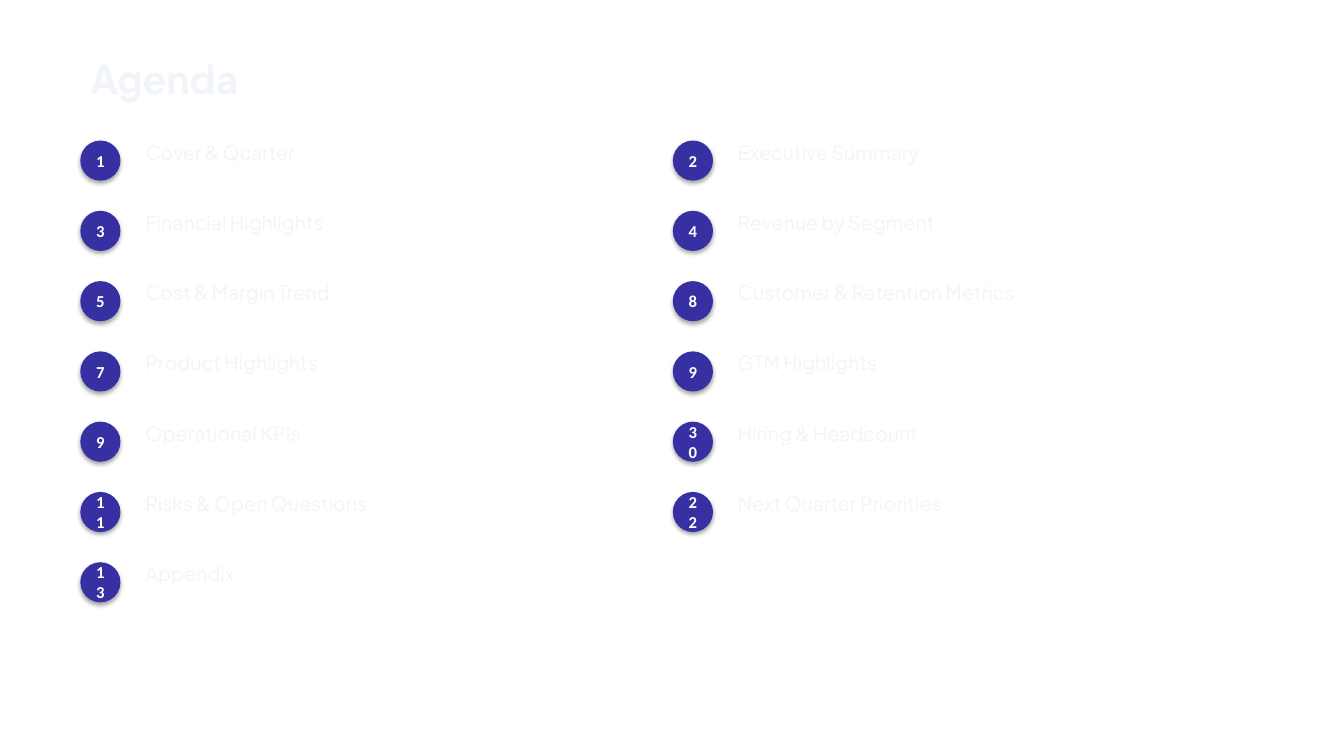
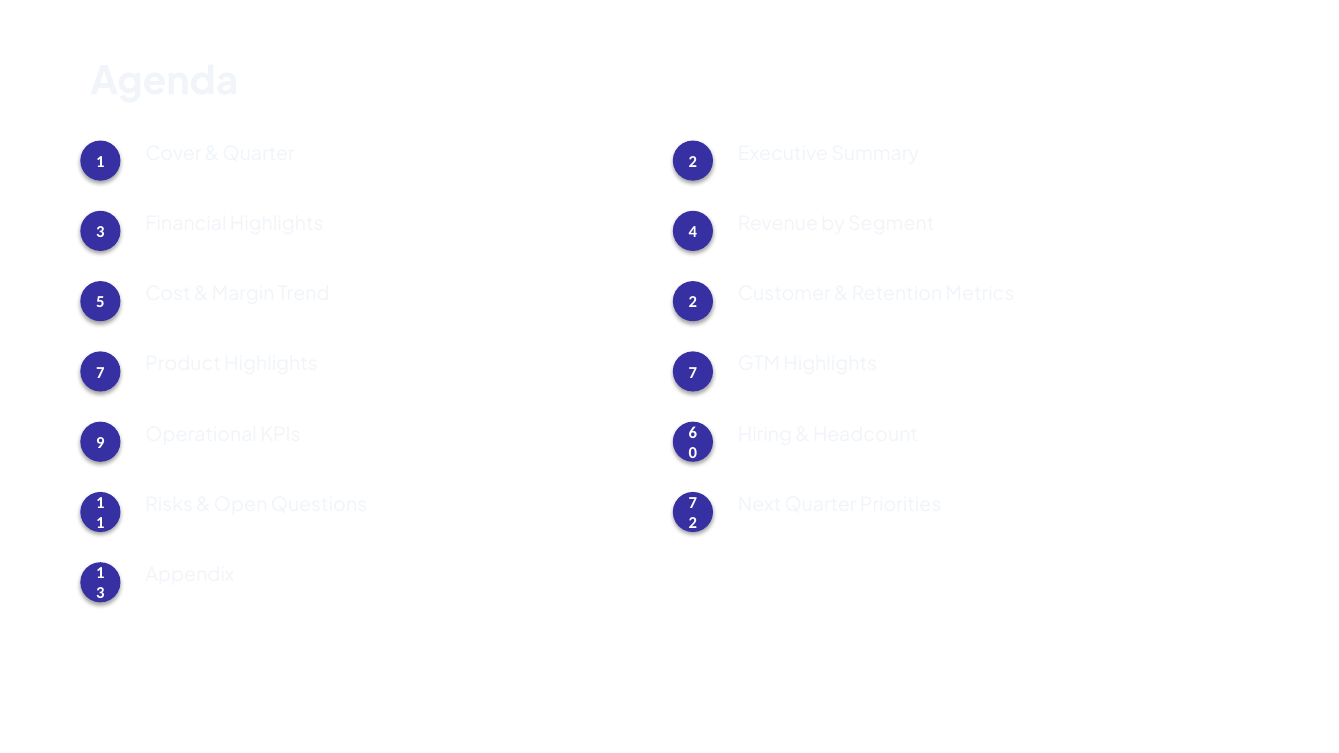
Trend 8: 8 -> 2 (693, 302)
Product Highlights 9: 9 -> 7 (693, 373)
KPIs 3: 3 -> 6 (693, 433)
Questions 2: 2 -> 7 (693, 503)
